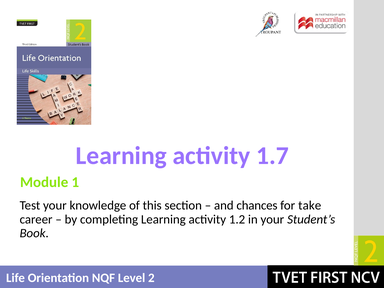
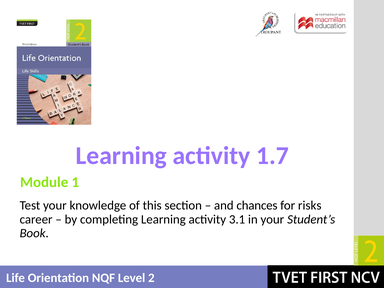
take: take -> risks (310, 205)
1.2: 1.2 -> 3.1 (237, 219)
